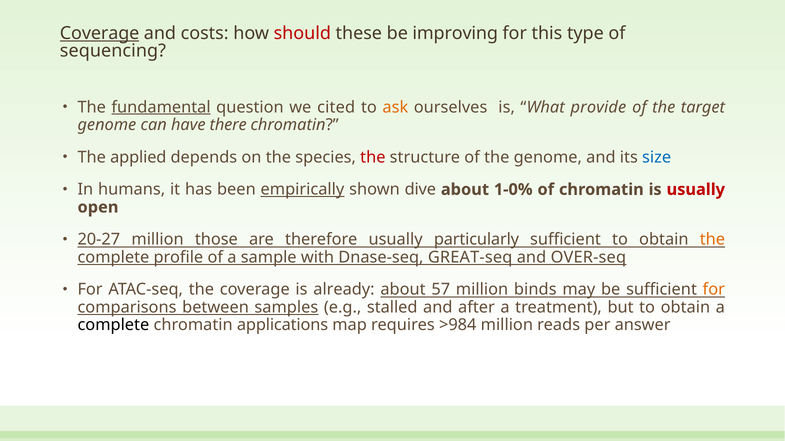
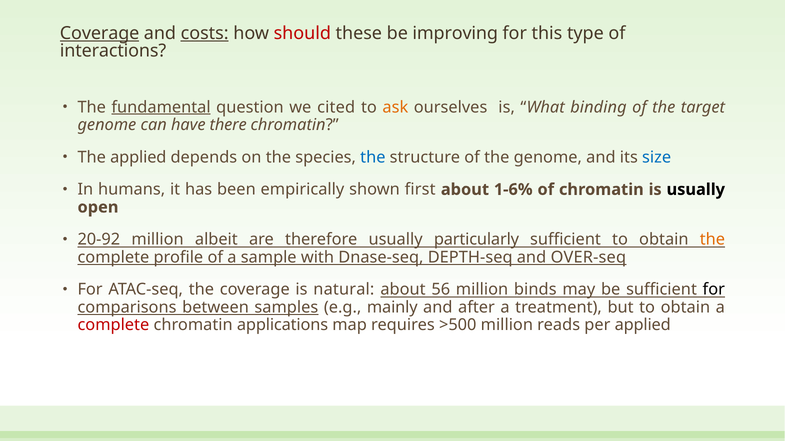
costs underline: none -> present (205, 33)
sequencing: sequencing -> interactions (113, 51)
provide: provide -> binding (598, 107)
the colour: red -> blue (373, 157)
empirically underline: present -> none (302, 190)
dive: dive -> first (420, 190)
1-0%: 1-0% -> 1-6% (513, 190)
usually colour: red -> black (696, 190)
20-27: 20-27 -> 20-92 (99, 240)
those: those -> albeit (216, 240)
GREAT-seq: GREAT-seq -> DEPTH-seq (470, 258)
already: already -> natural (344, 290)
57: 57 -> 56 (441, 290)
for colour: orange -> black (714, 290)
stalled: stalled -> mainly (392, 308)
complete colour: black -> red (113, 325)
>984: >984 -> >500 (458, 325)
per answer: answer -> applied (643, 325)
